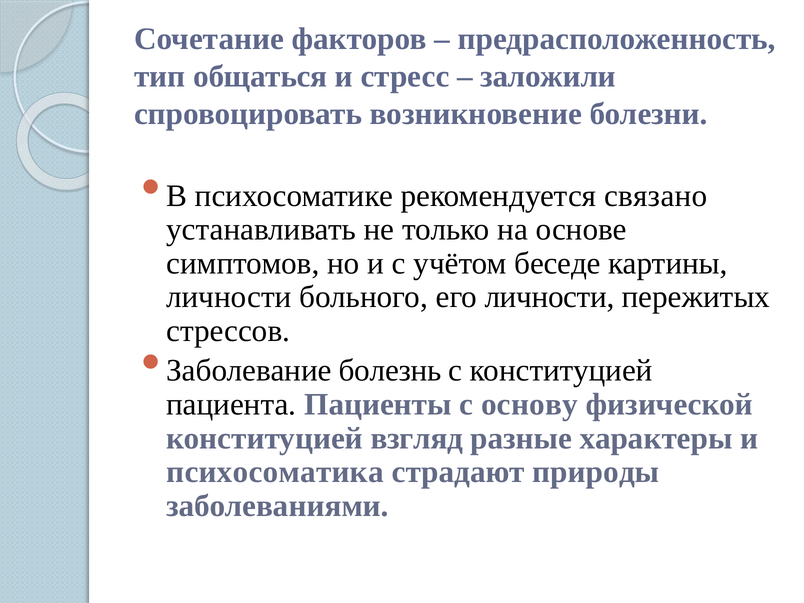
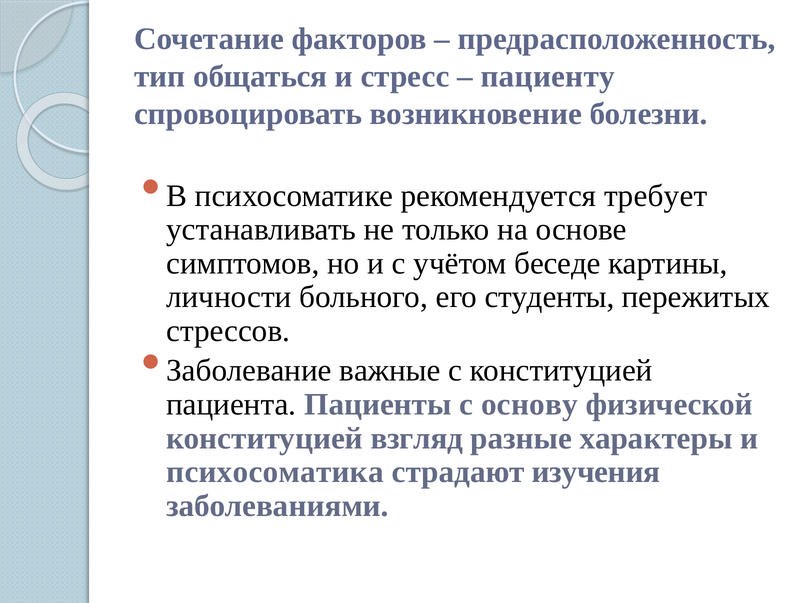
заложили: заложили -> пациенту (548, 77)
связано: связано -> требует (656, 196)
его личности: личности -> студенты (550, 297)
болезнь: болезнь -> важные (390, 371)
природы: природы -> изучения (596, 472)
